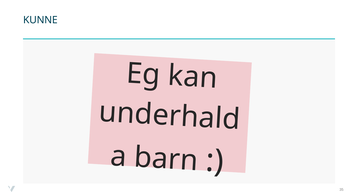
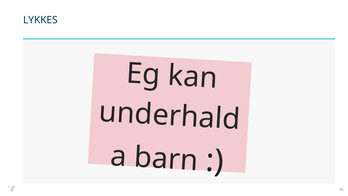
KUNNE: KUNNE -> LYKKES (40, 20)
